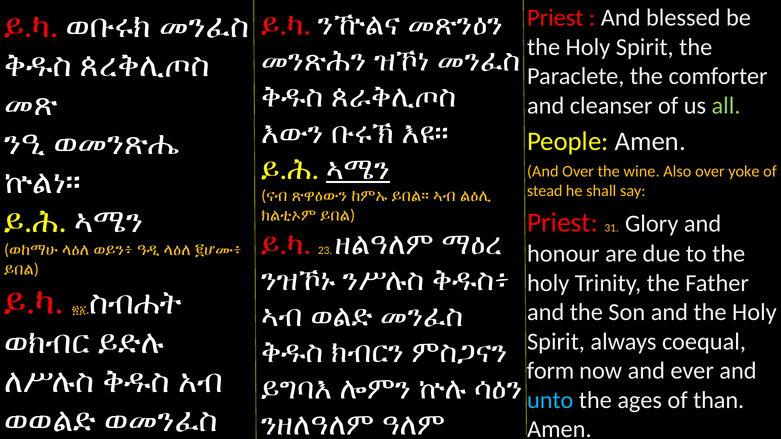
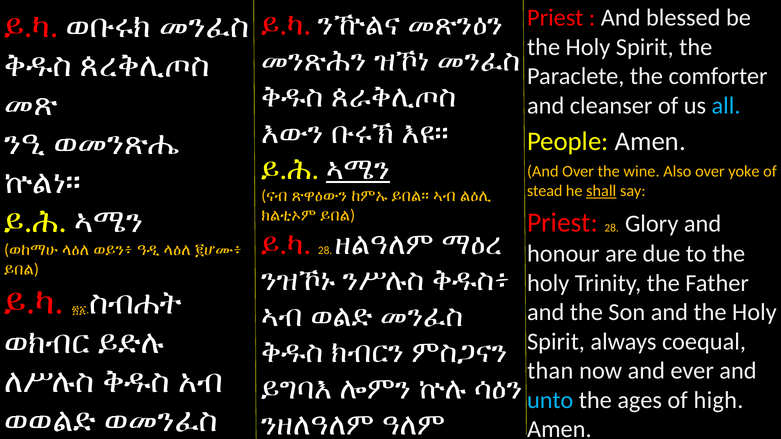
all colour: light green -> light blue (726, 106)
shall underline: none -> present (601, 191)
Priest 31: 31 -> 28 (612, 228)
ይ.ካ 23: 23 -> 28 (325, 251)
form: form -> than (550, 371)
than: than -> high (719, 400)
